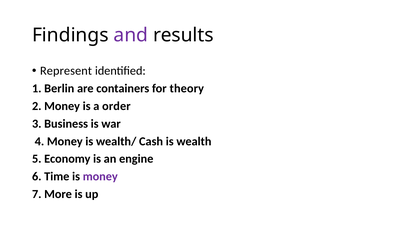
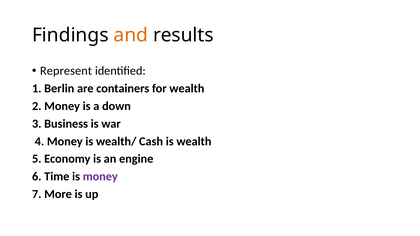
and colour: purple -> orange (131, 35)
for theory: theory -> wealth (187, 89)
order: order -> down (116, 106)
